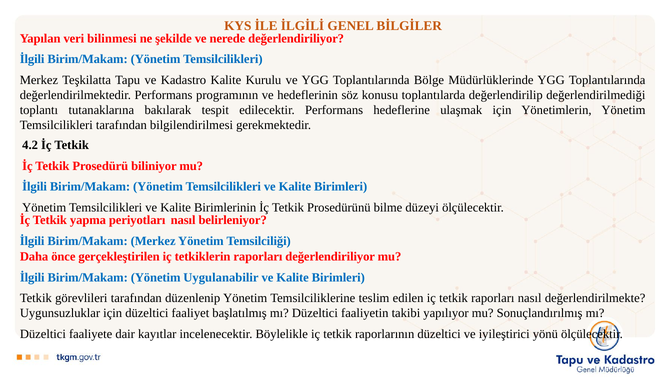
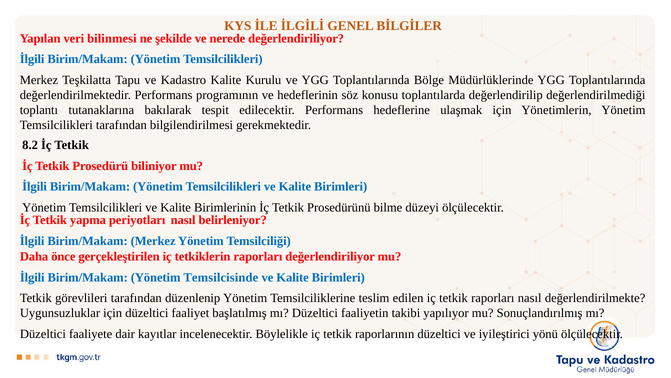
4.2: 4.2 -> 8.2 (30, 145)
Uygulanabilir: Uygulanabilir -> Temsilcisinde (221, 277)
